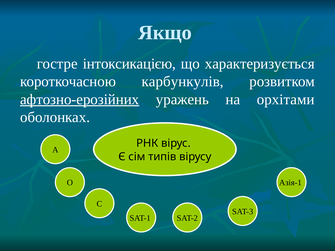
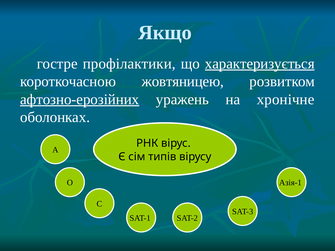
інтоксикацією: інтоксикацією -> профілактики (129, 64)
характеризується underline: none -> present (260, 64)
карбункулів: карбункулів -> жовтяницею (183, 82)
орхітами: орхітами -> хронічне (286, 99)
